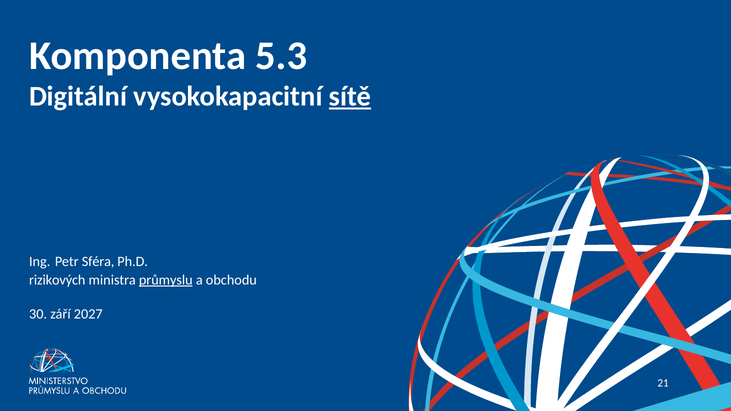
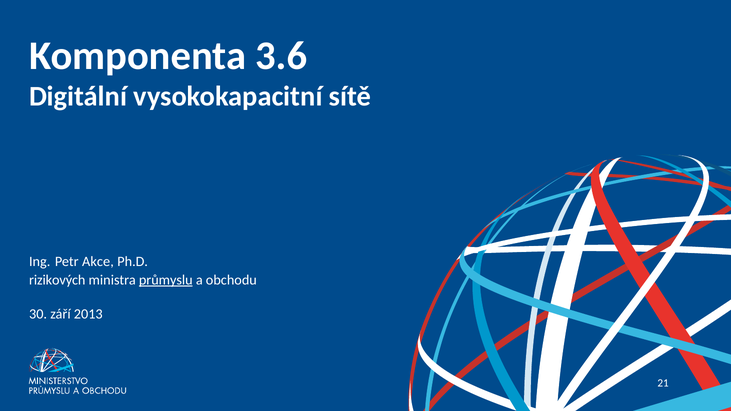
5.3: 5.3 -> 3.6 (281, 56)
sítě underline: present -> none (350, 96)
Sféra: Sféra -> Akce (98, 262)
2027: 2027 -> 2013 (88, 314)
